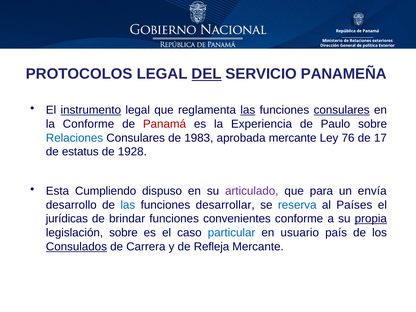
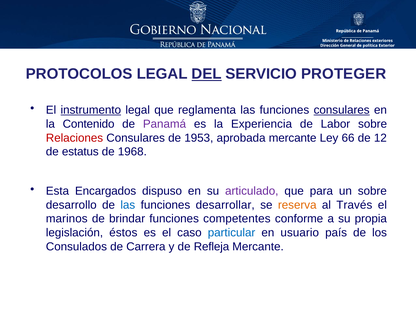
PANAMEÑA: PANAMEÑA -> PROTEGER (344, 74)
las underline: present -> none (248, 110)
la Conforme: Conforme -> Contenido (89, 124)
Panamá colour: red -> purple (164, 124)
Paulo: Paulo -> Labor (335, 124)
Relaciones colour: blue -> red (74, 138)
1983: 1983 -> 1953 (199, 138)
76: 76 -> 66 (348, 138)
17: 17 -> 12 (380, 138)
1928: 1928 -> 1968 (132, 152)
Cumpliendo: Cumpliendo -> Encargados (106, 191)
un envía: envía -> sobre (372, 191)
reserva colour: blue -> orange (297, 205)
Países: Países -> Través (354, 205)
jurídicas: jurídicas -> marinos (67, 219)
convenientes: convenientes -> competentes (237, 219)
propia underline: present -> none (371, 219)
legislación sobre: sobre -> éstos (123, 233)
Consulados underline: present -> none (76, 247)
